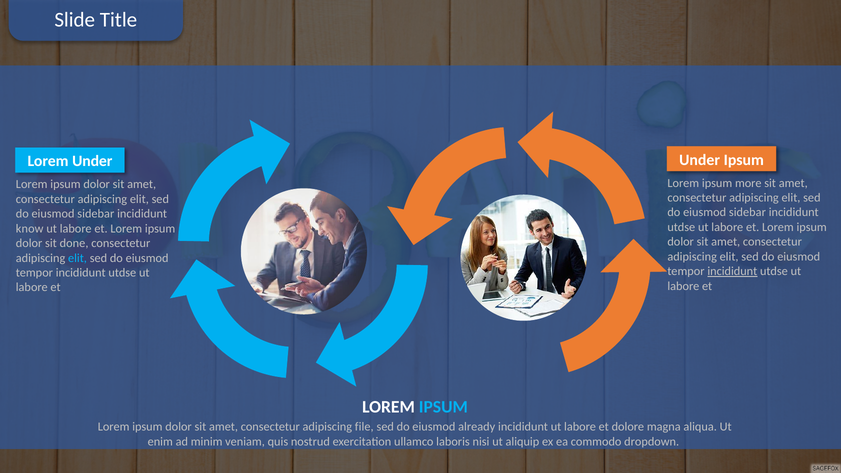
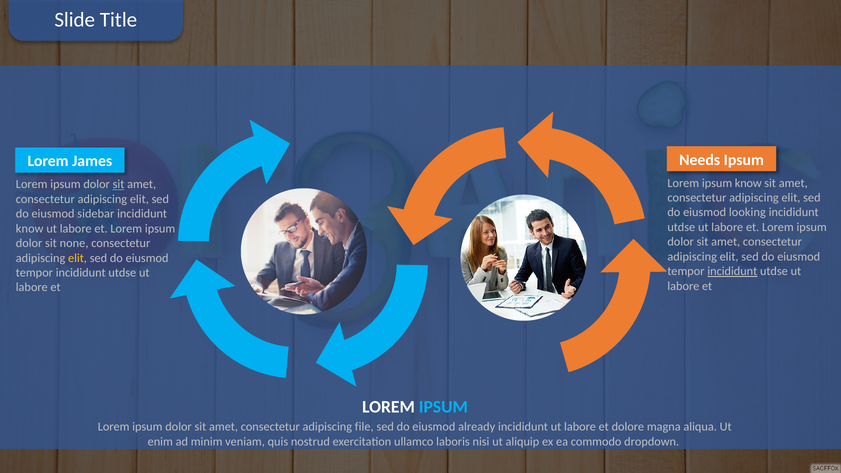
Under: Under -> Needs (700, 160)
Lorem Under: Under -> James (92, 161)
ipsum more: more -> know (748, 183)
sit underline: none -> present (119, 184)
sidebar: sidebar -> looking (747, 212)
done: done -> none (74, 243)
elit colour: light blue -> yellow (77, 258)
